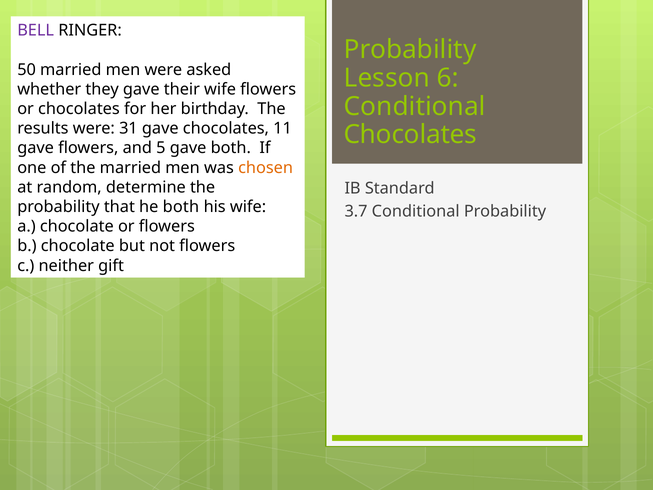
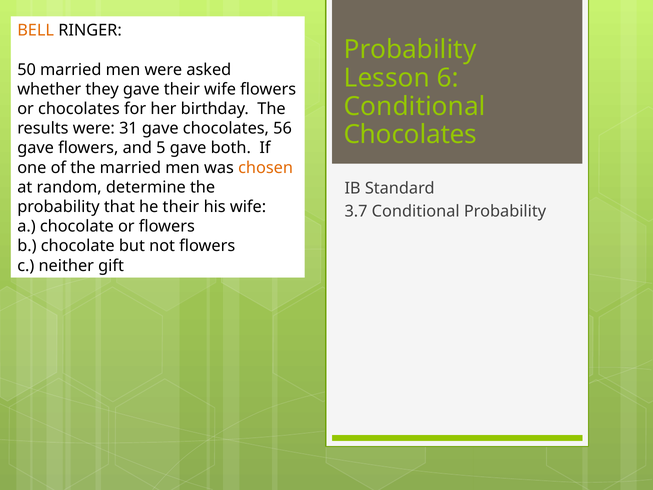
BELL colour: purple -> orange (36, 30)
11: 11 -> 56 (283, 128)
he both: both -> their (181, 207)
